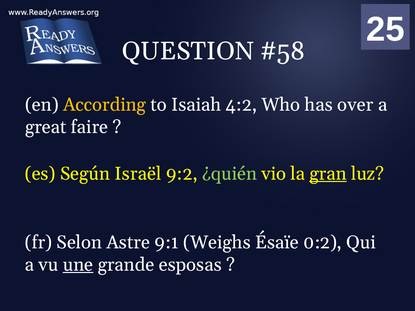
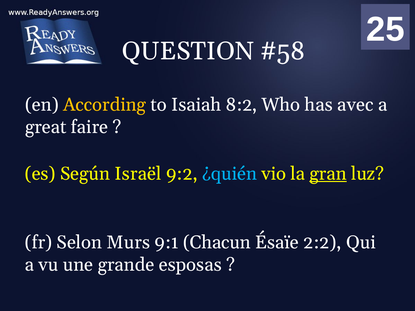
4:2: 4:2 -> 8:2 (241, 105)
over: over -> avec (355, 105)
¿quién colour: light green -> light blue (230, 174)
Astre: Astre -> Murs (128, 243)
Weighs: Weighs -> Chacun (217, 243)
0:2: 0:2 -> 2:2 (322, 243)
une underline: present -> none (78, 265)
